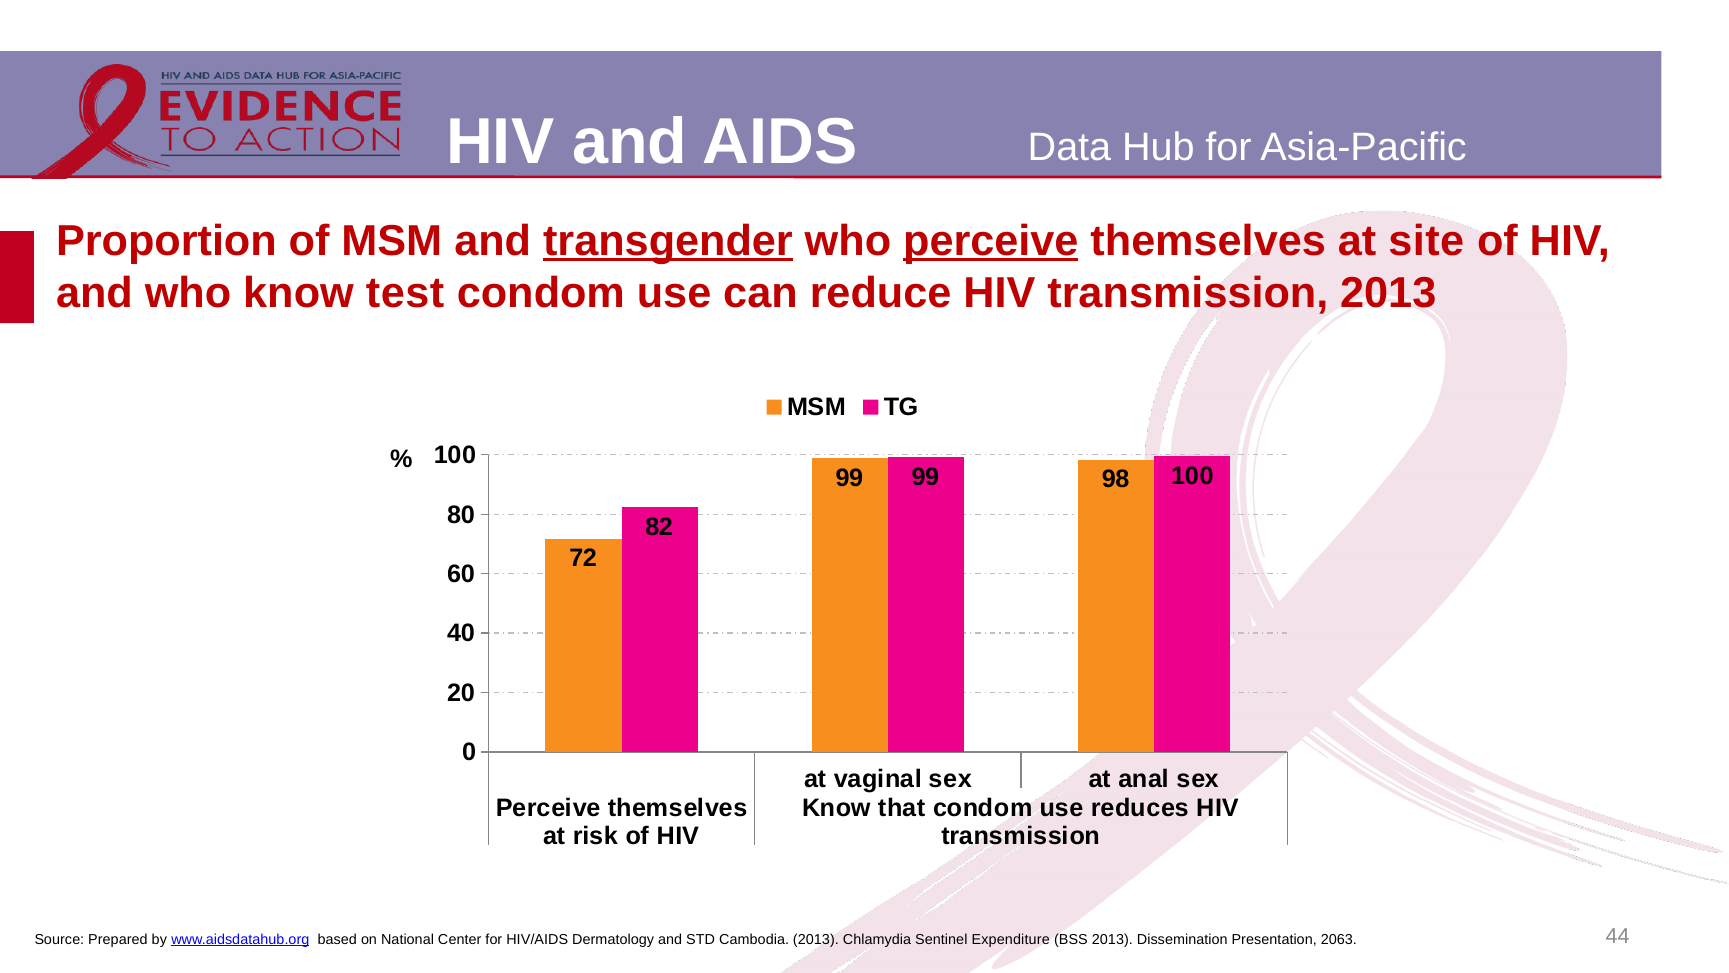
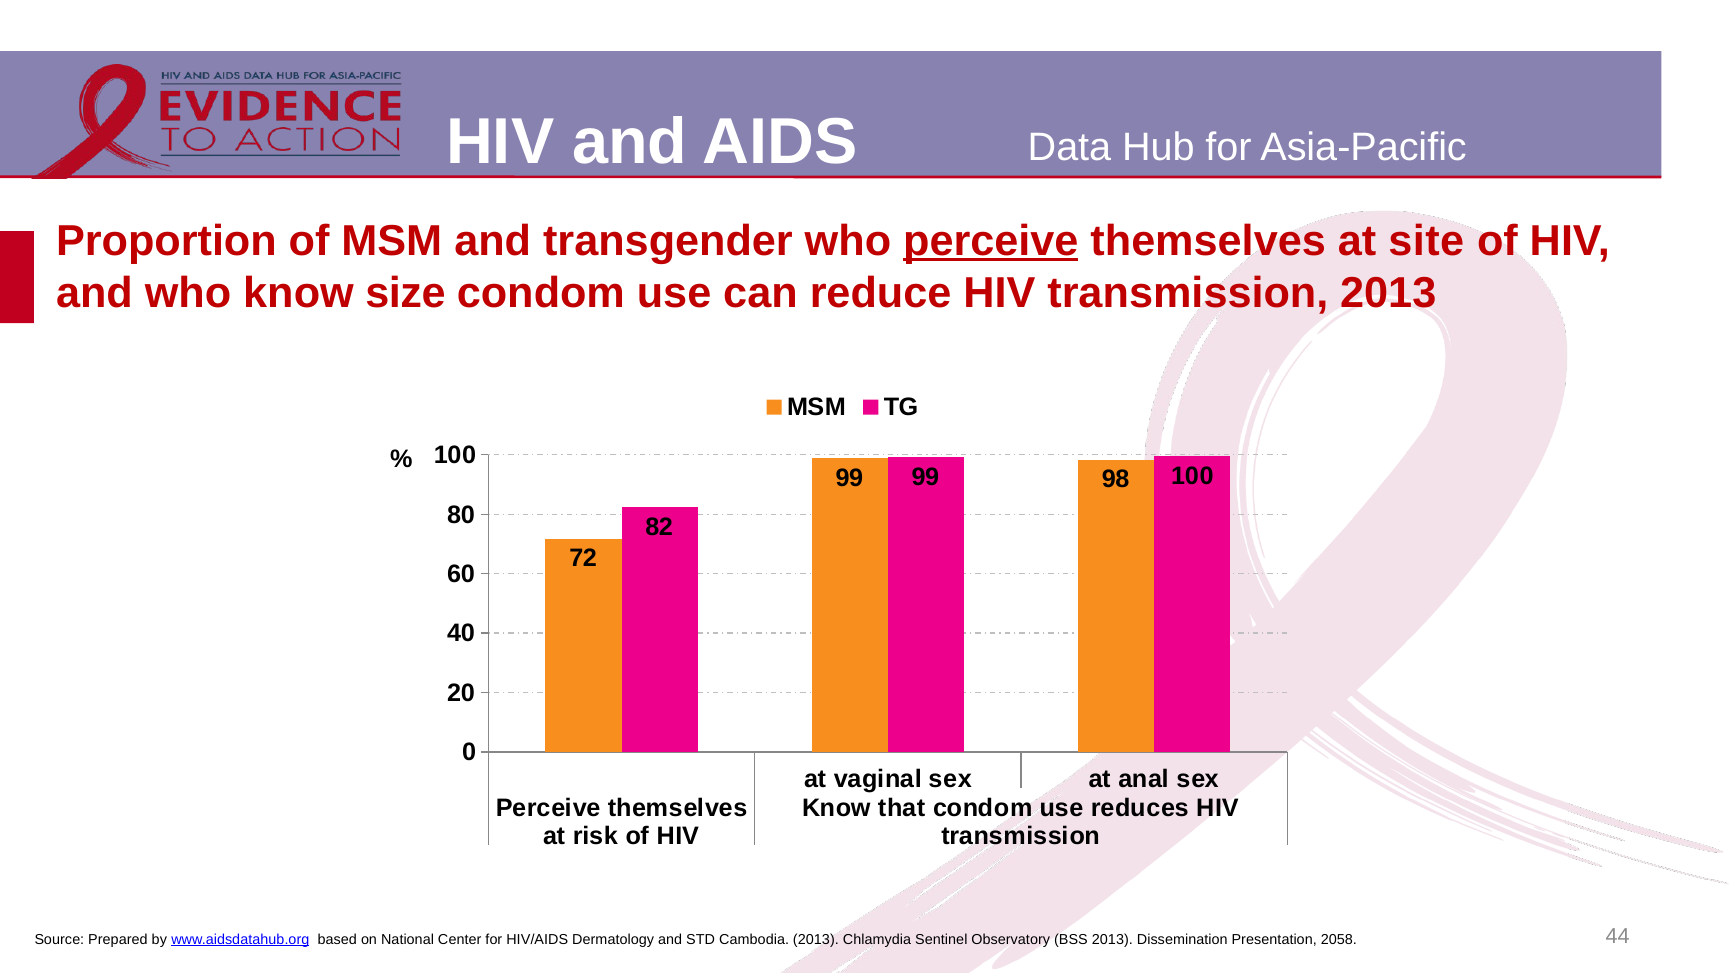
transgender underline: present -> none (668, 241)
test: test -> size (406, 293)
Expenditure: Expenditure -> Observatory (1011, 939)
2063: 2063 -> 2058 (1339, 939)
